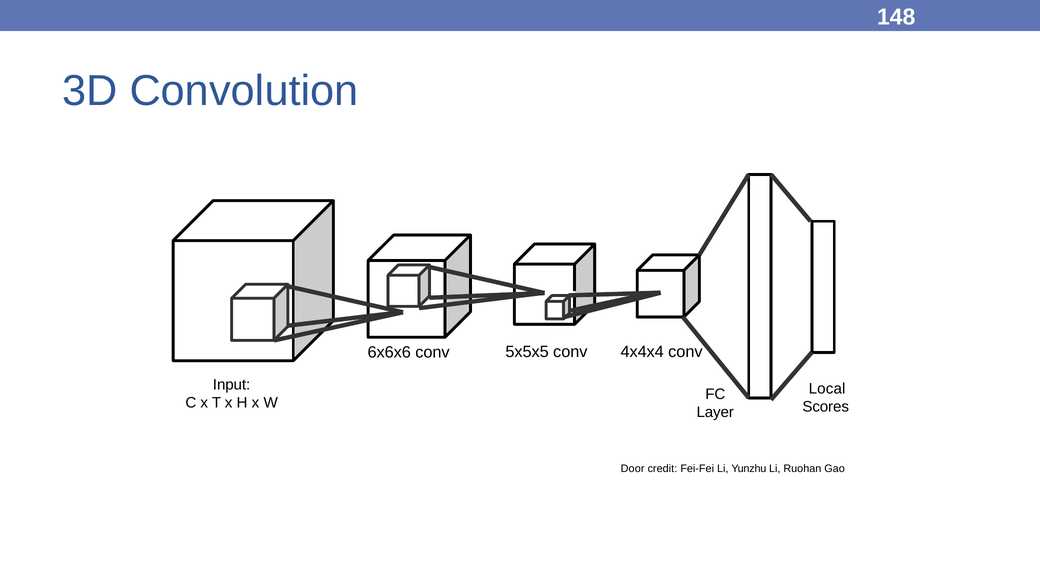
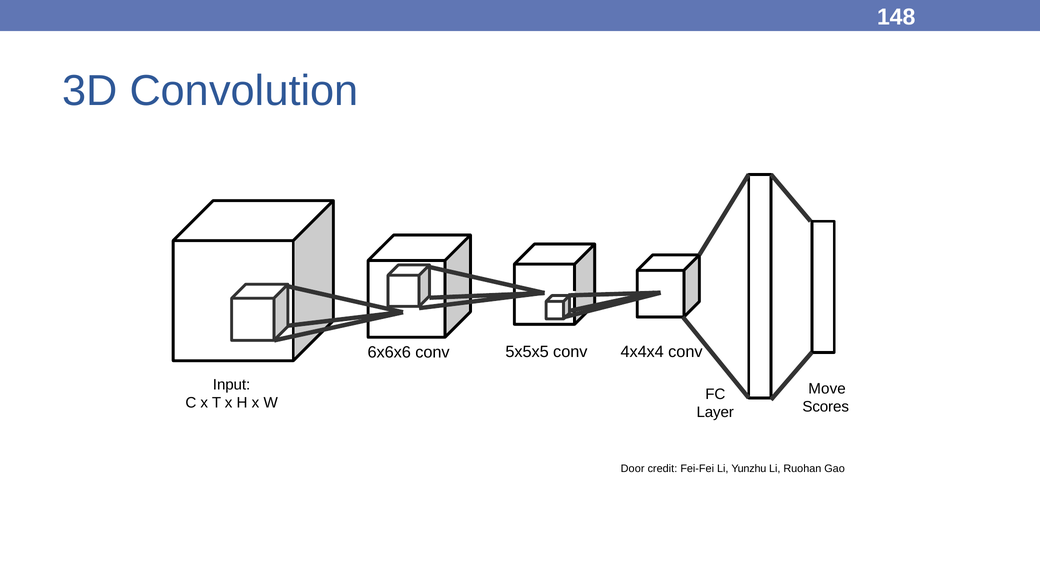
Local: Local -> Move (827, 389)
